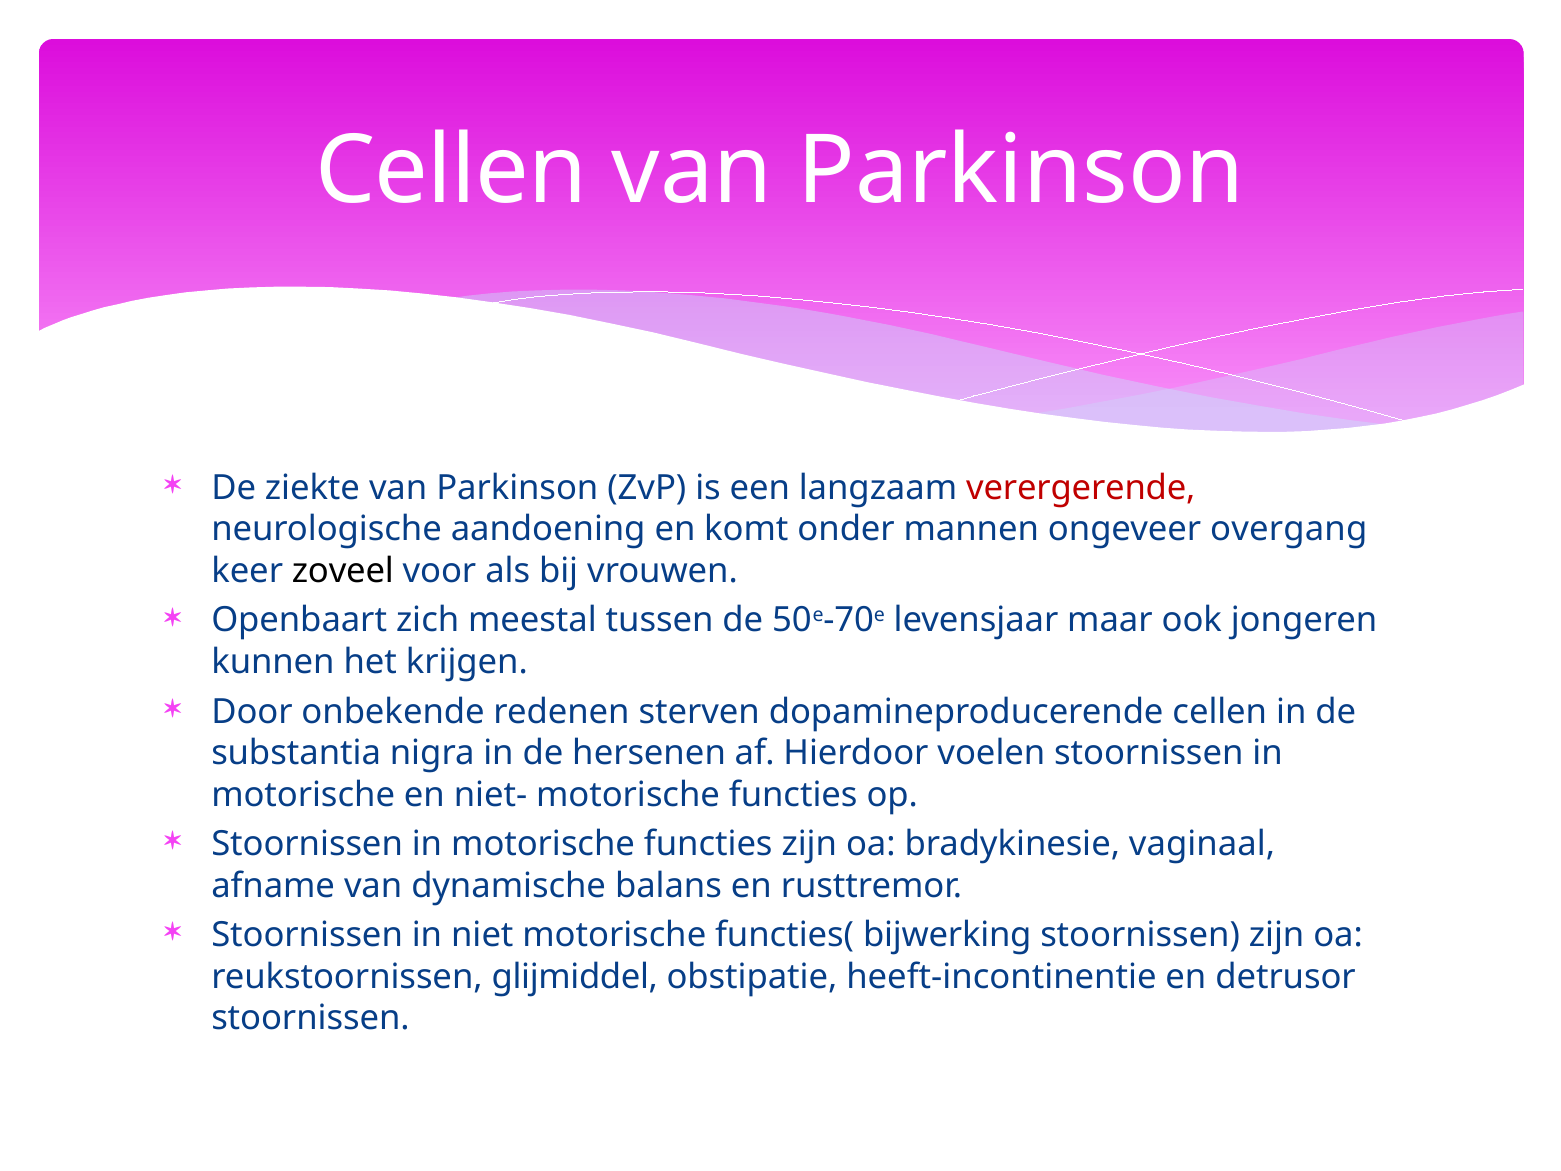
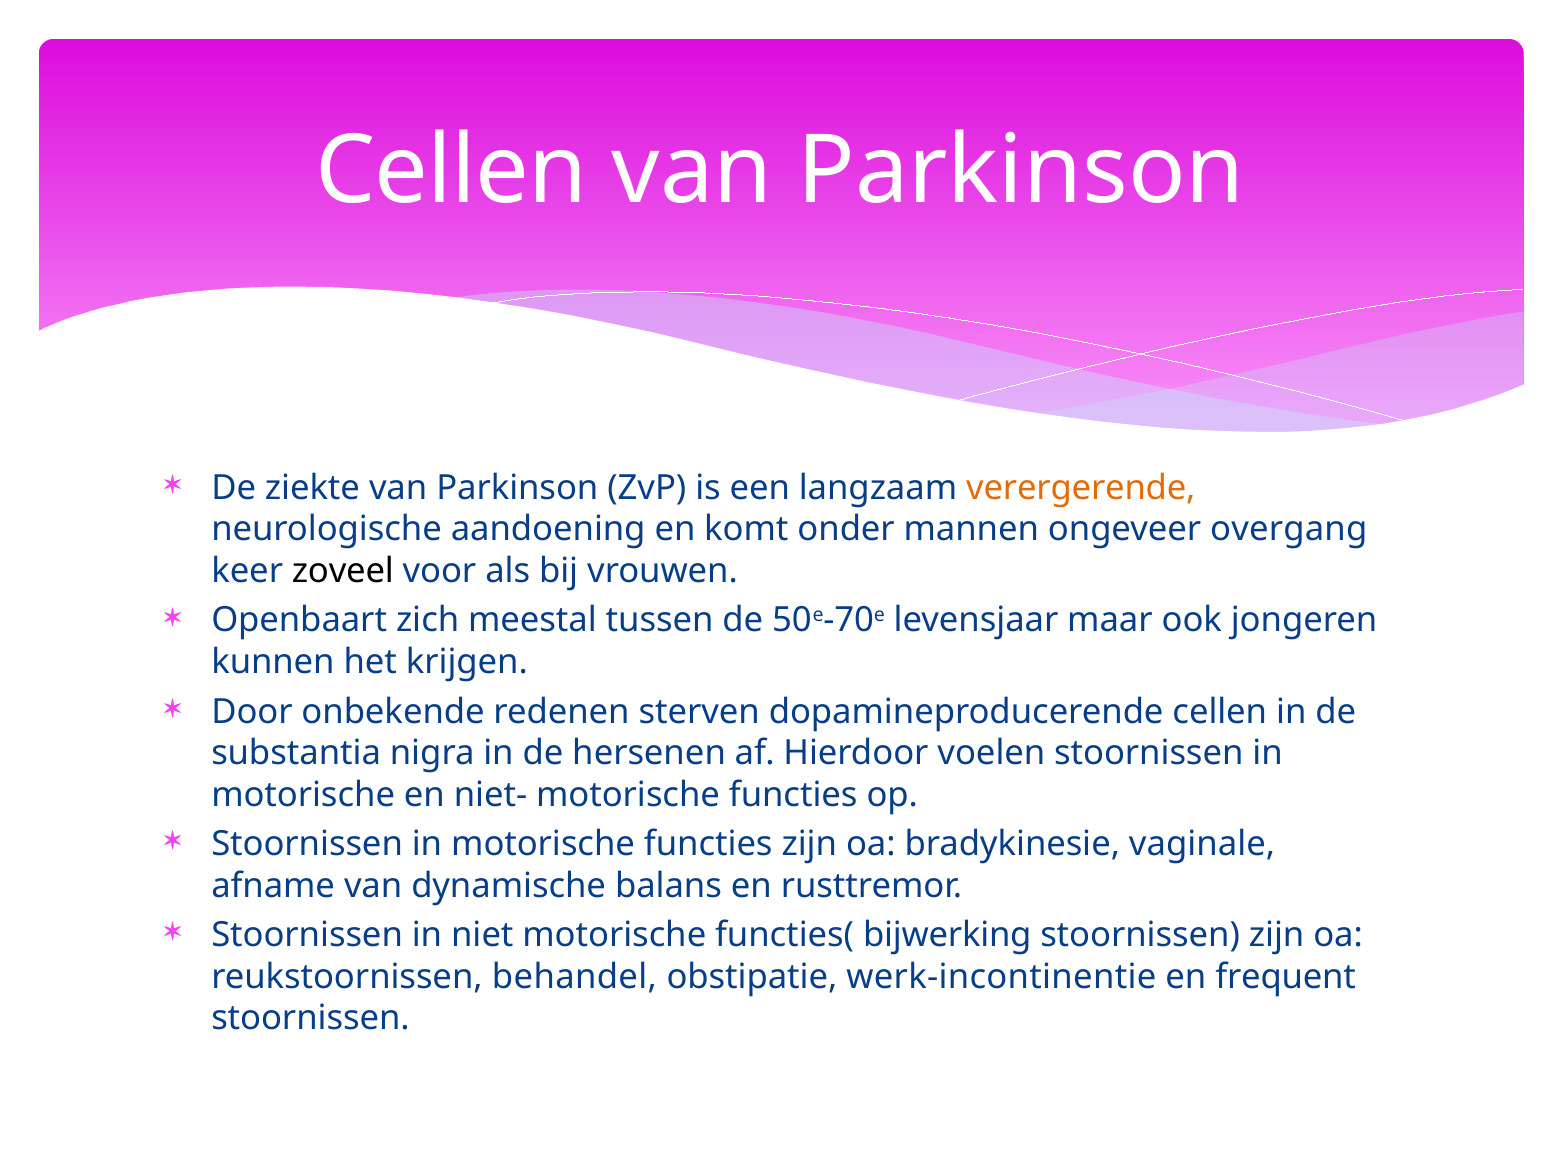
verergerende colour: red -> orange (1081, 488)
vaginaal: vaginaal -> vaginale (1202, 844)
glijmiddel: glijmiddel -> behandel (574, 977)
heeft-incontinentie: heeft-incontinentie -> werk-incontinentie (1001, 977)
detrusor: detrusor -> frequent (1286, 977)
